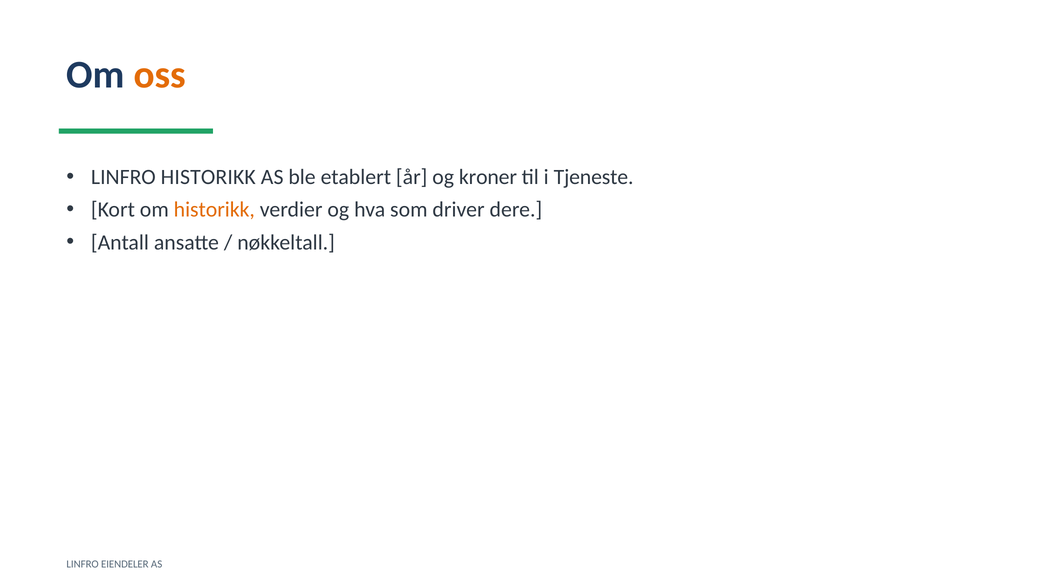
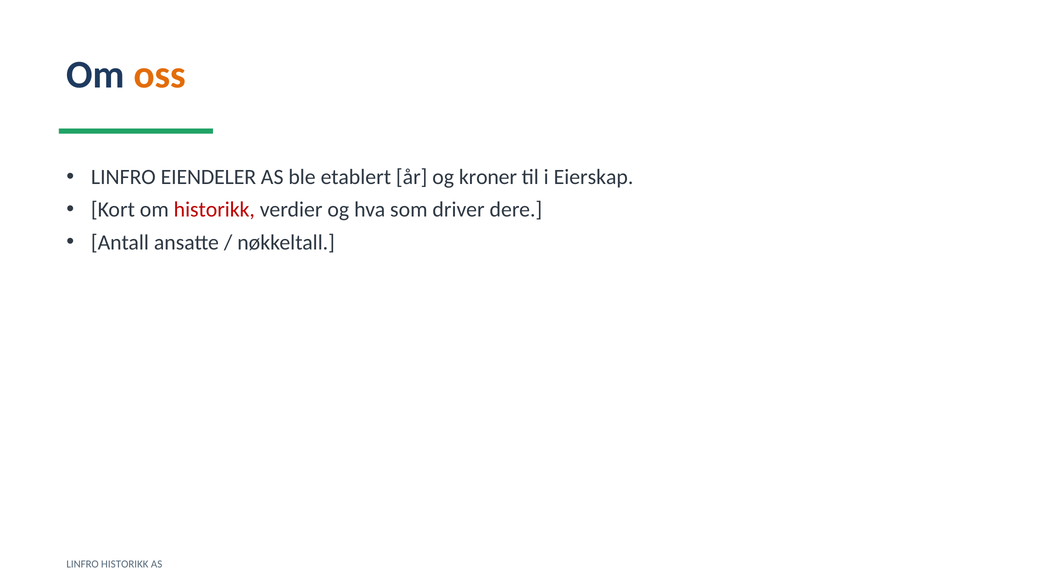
LINFRO HISTORIKK: HISTORIKK -> EIENDELER (208, 177)
Tjeneste: Tjeneste -> Eierskap (594, 177)
historikk colour: orange -> red (214, 210)
LINFRO EIENDELER: EIENDELER -> HISTORIKK (125, 564)
